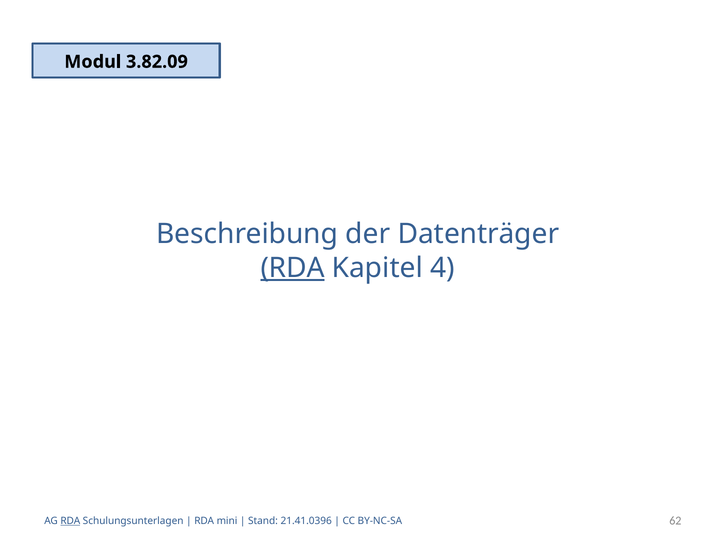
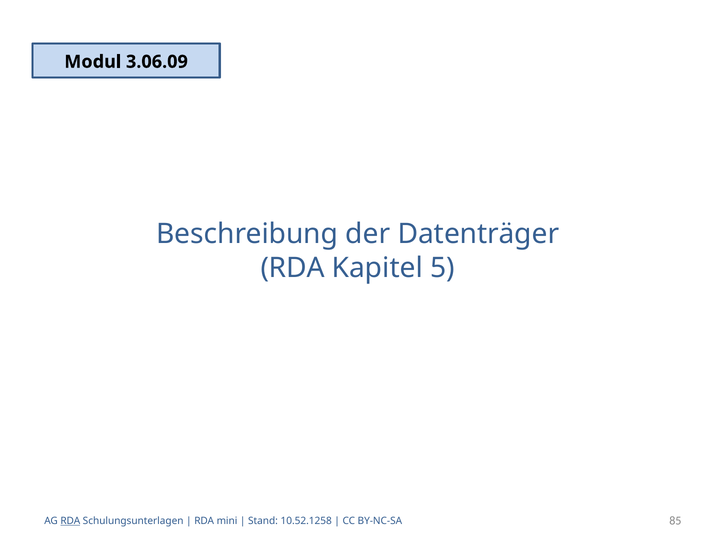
3.82.09: 3.82.09 -> 3.06.09 (157, 62)
RDA underline: present -> none (293, 268)
4: 4 -> 5 (442, 268)
21.41.0396: 21.41.0396 -> 10.52.1258 (306, 521)
62: 62 -> 85 (675, 521)
